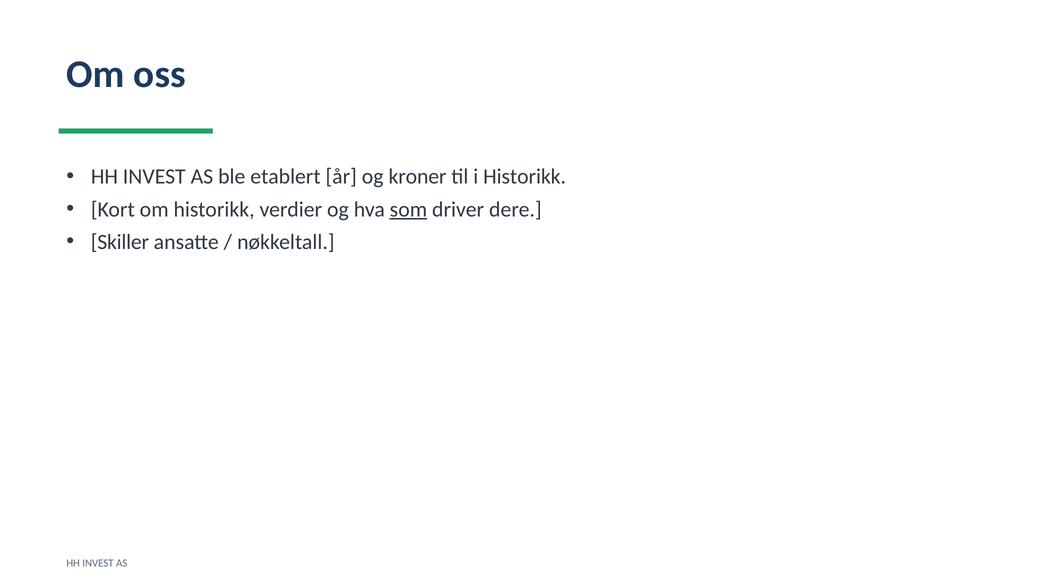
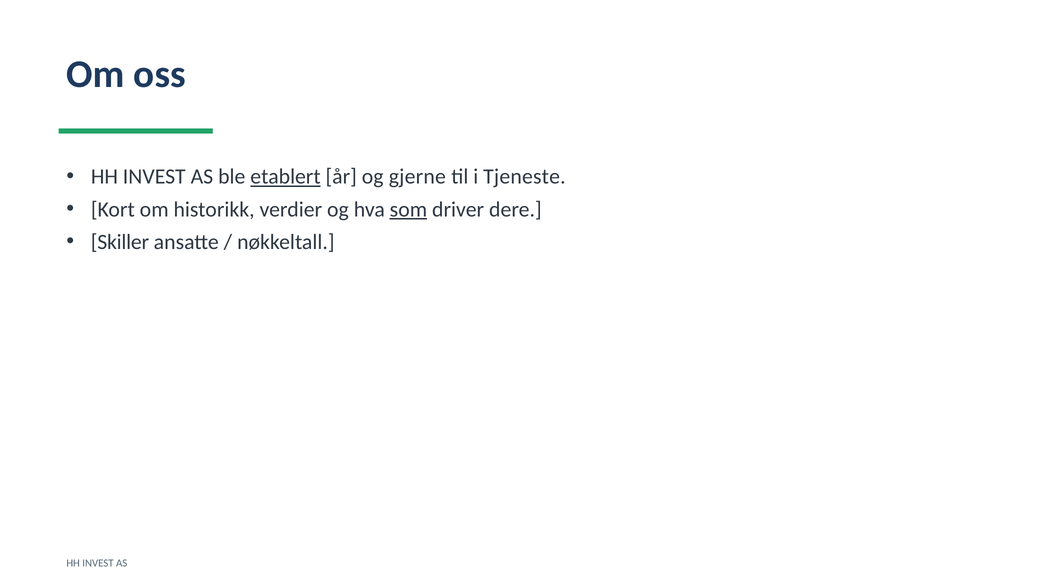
etablert underline: none -> present (286, 177)
kroner: kroner -> gjerne (417, 177)
i Historikk: Historikk -> Tjeneste (524, 177)
